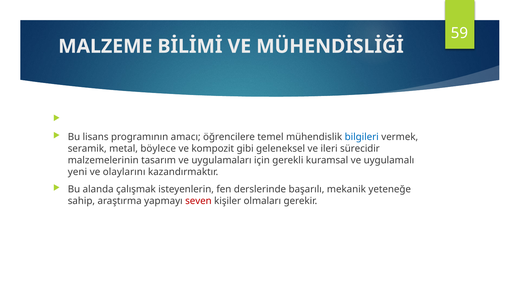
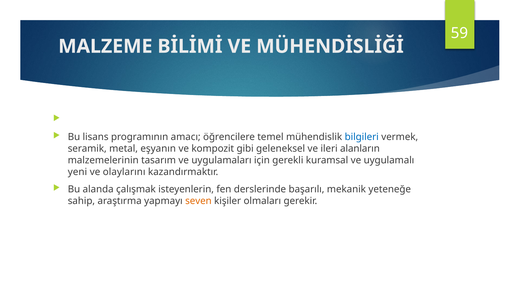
böylece: böylece -> eşyanın (158, 148)
sürecidir: sürecidir -> alanların (360, 148)
seven colour: red -> orange (198, 201)
